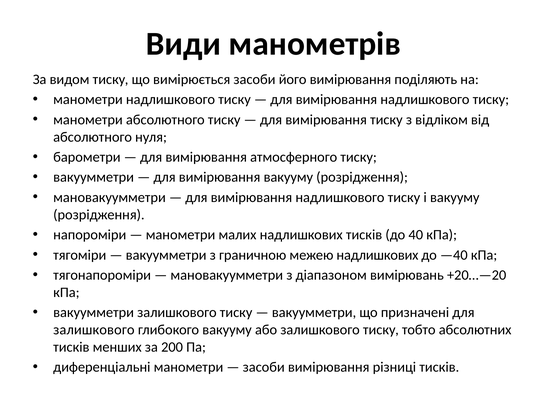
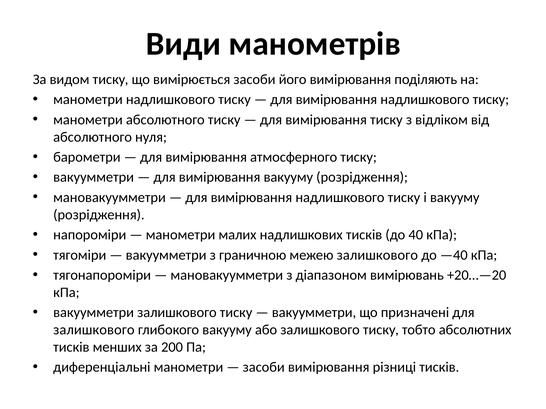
межею надлишкових: надлишкових -> залишкового (377, 255)
